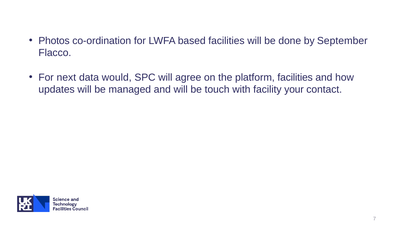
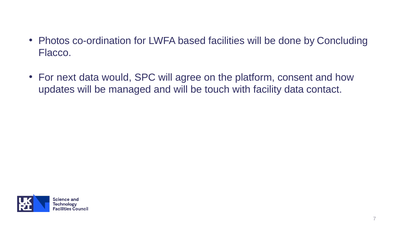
September: September -> Concluding (342, 41)
platform facilities: facilities -> consent (295, 77)
facility your: your -> data (294, 90)
